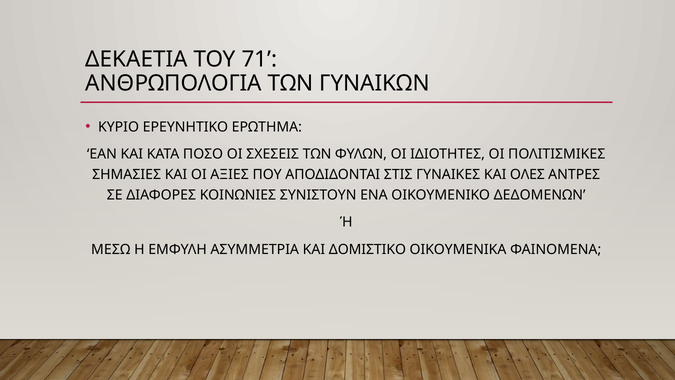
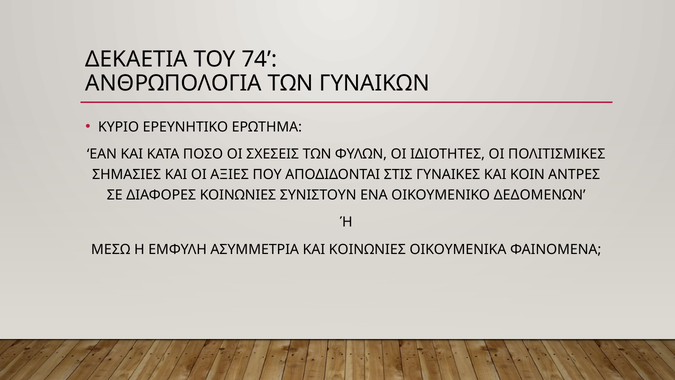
71: 71 -> 74 (259, 59)
ΟΛΕΣ: ΟΛΕΣ -> ΚΟΙΝ (527, 174)
ΚΑΙ ΔΟΜΙΣΤΙΚΟ: ΔΟΜΙΣΤΙΚΟ -> ΚΟΙΝΩΝΙΕΣ (367, 249)
